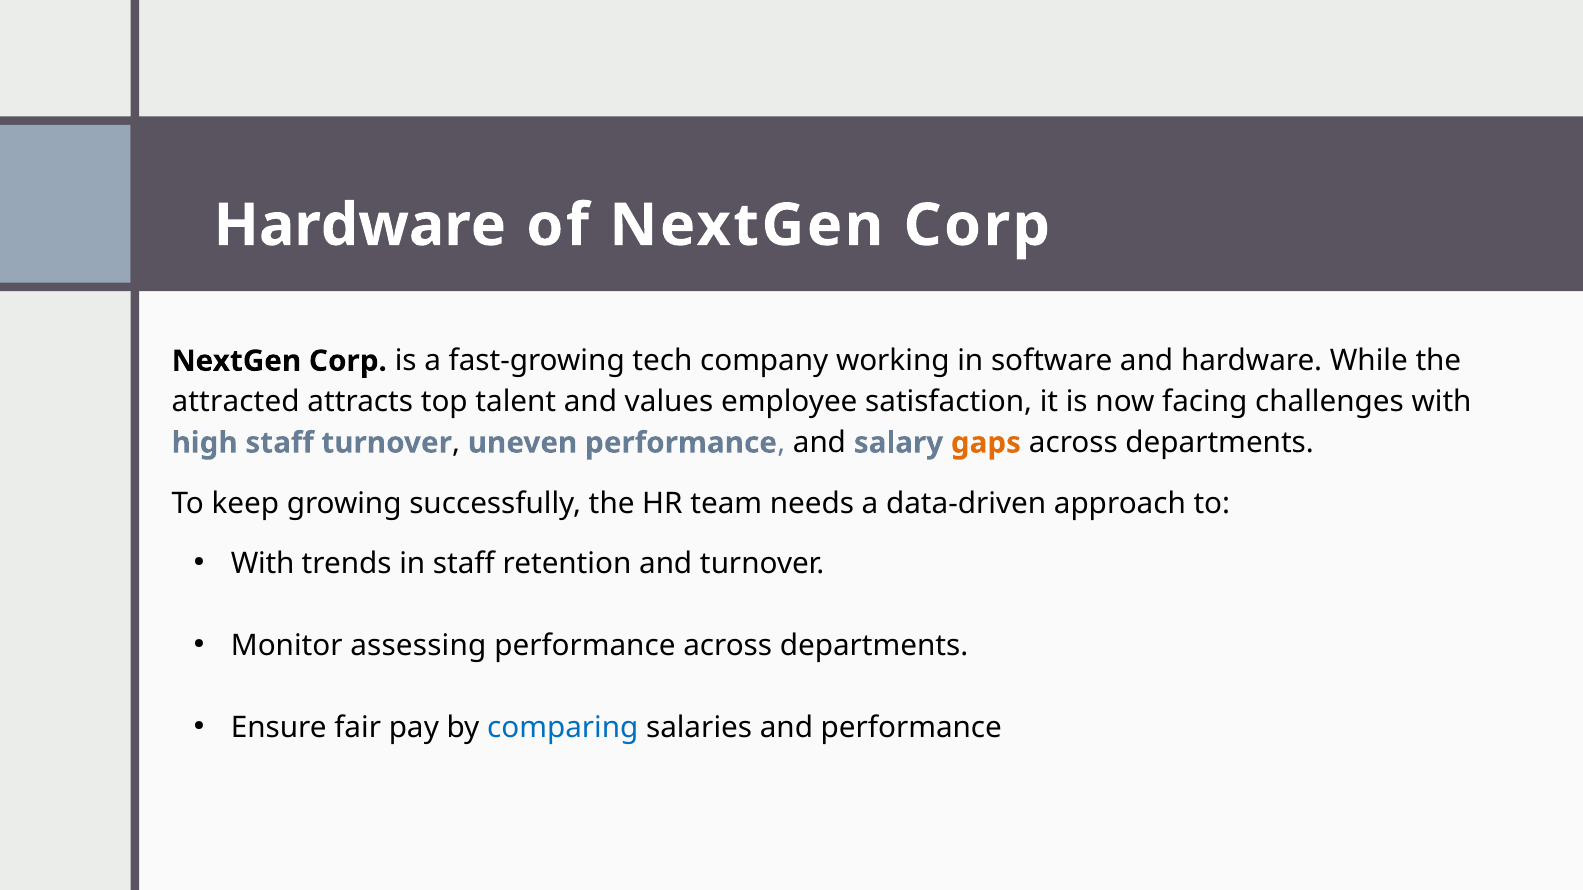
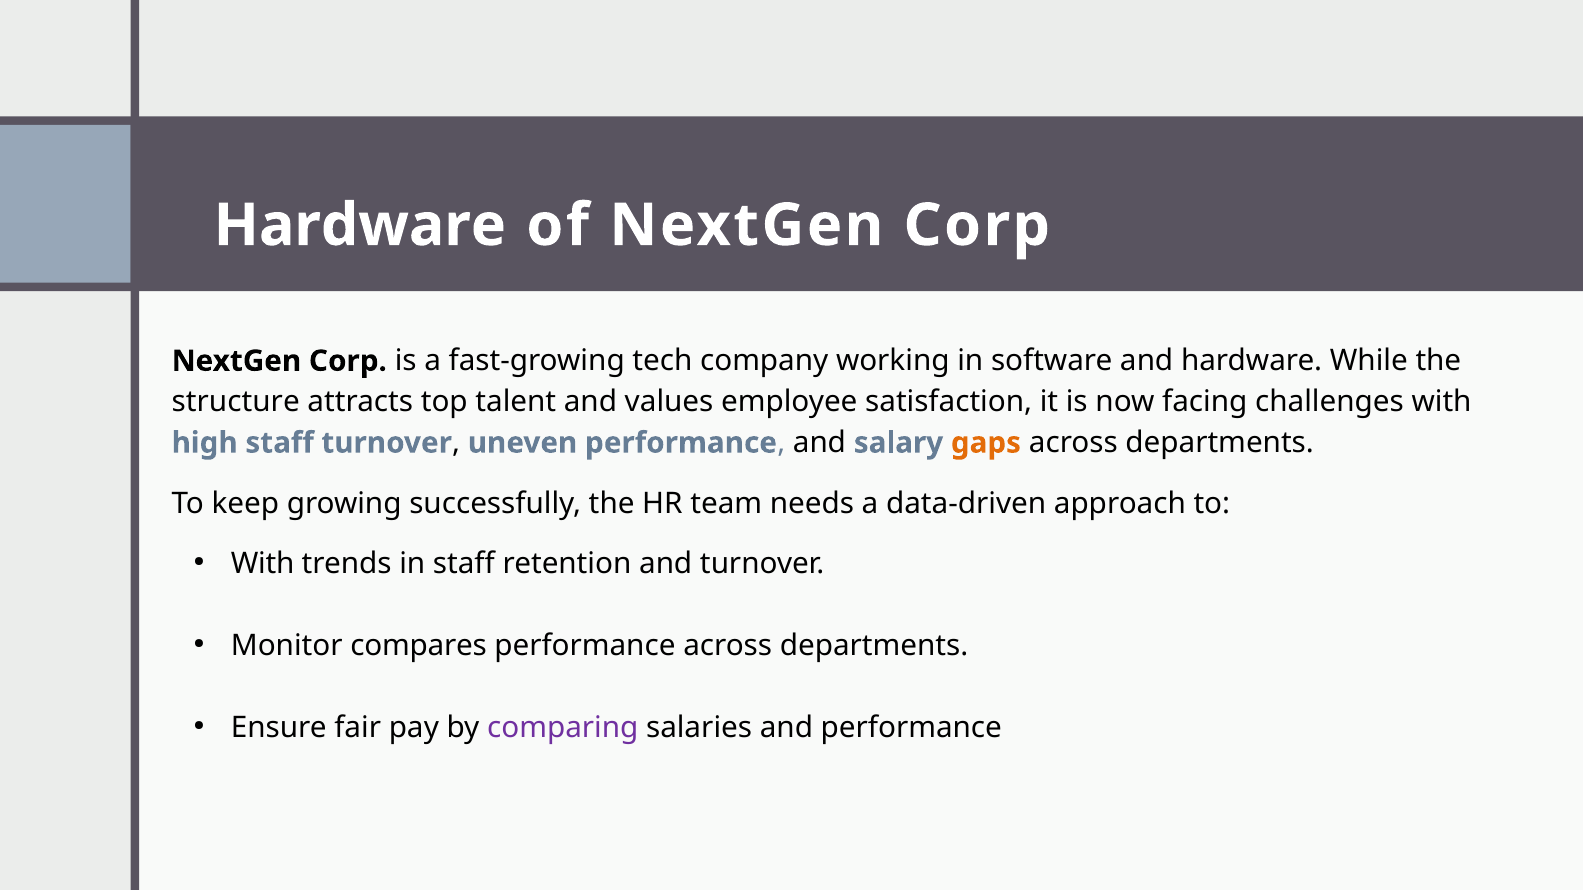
attracted: attracted -> structure (236, 402)
assessing: assessing -> compares (419, 646)
comparing colour: blue -> purple (563, 728)
